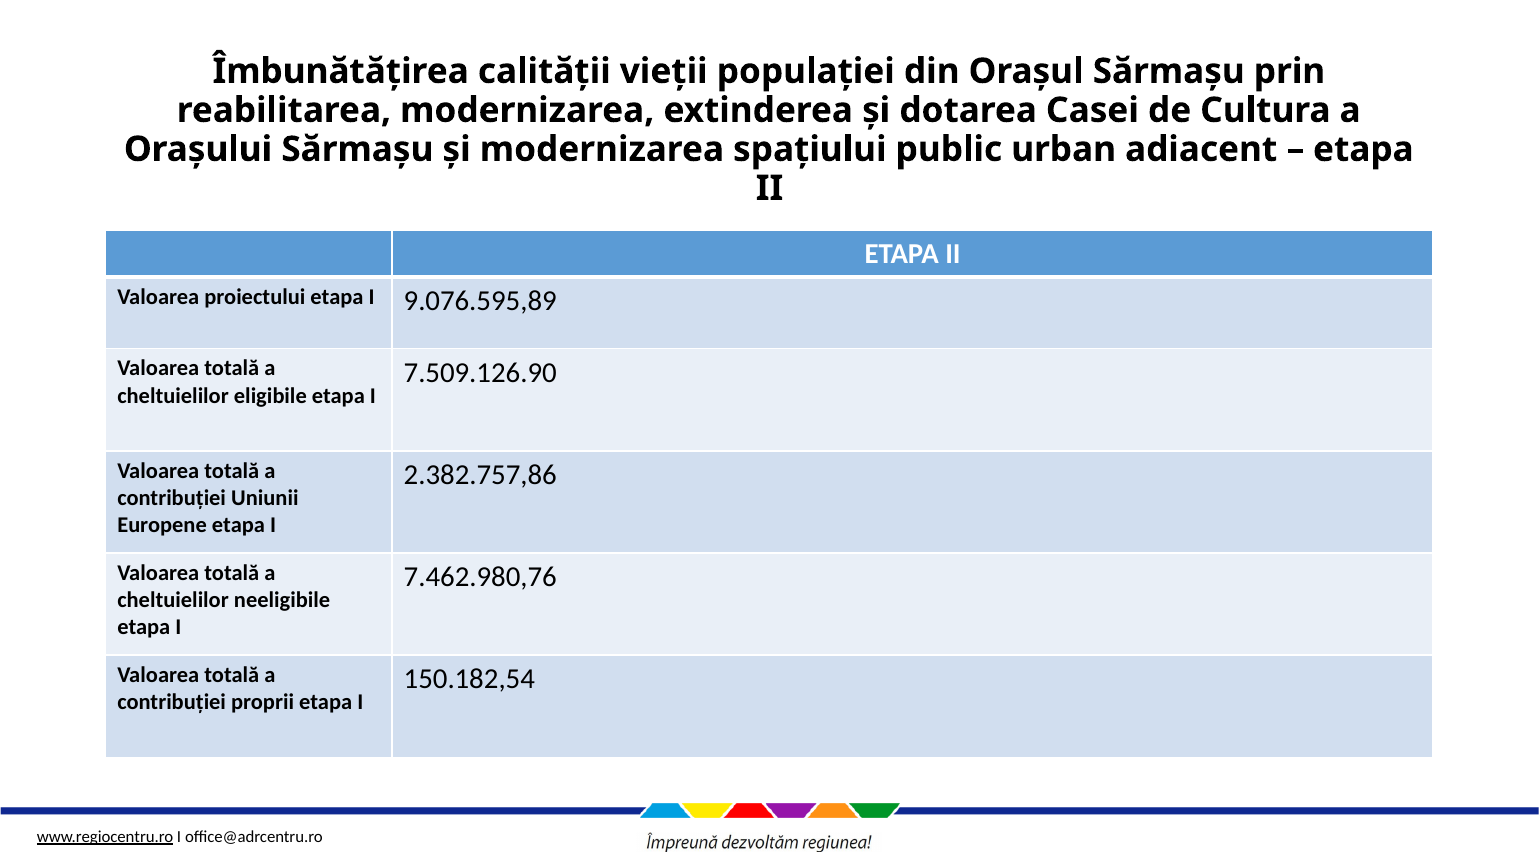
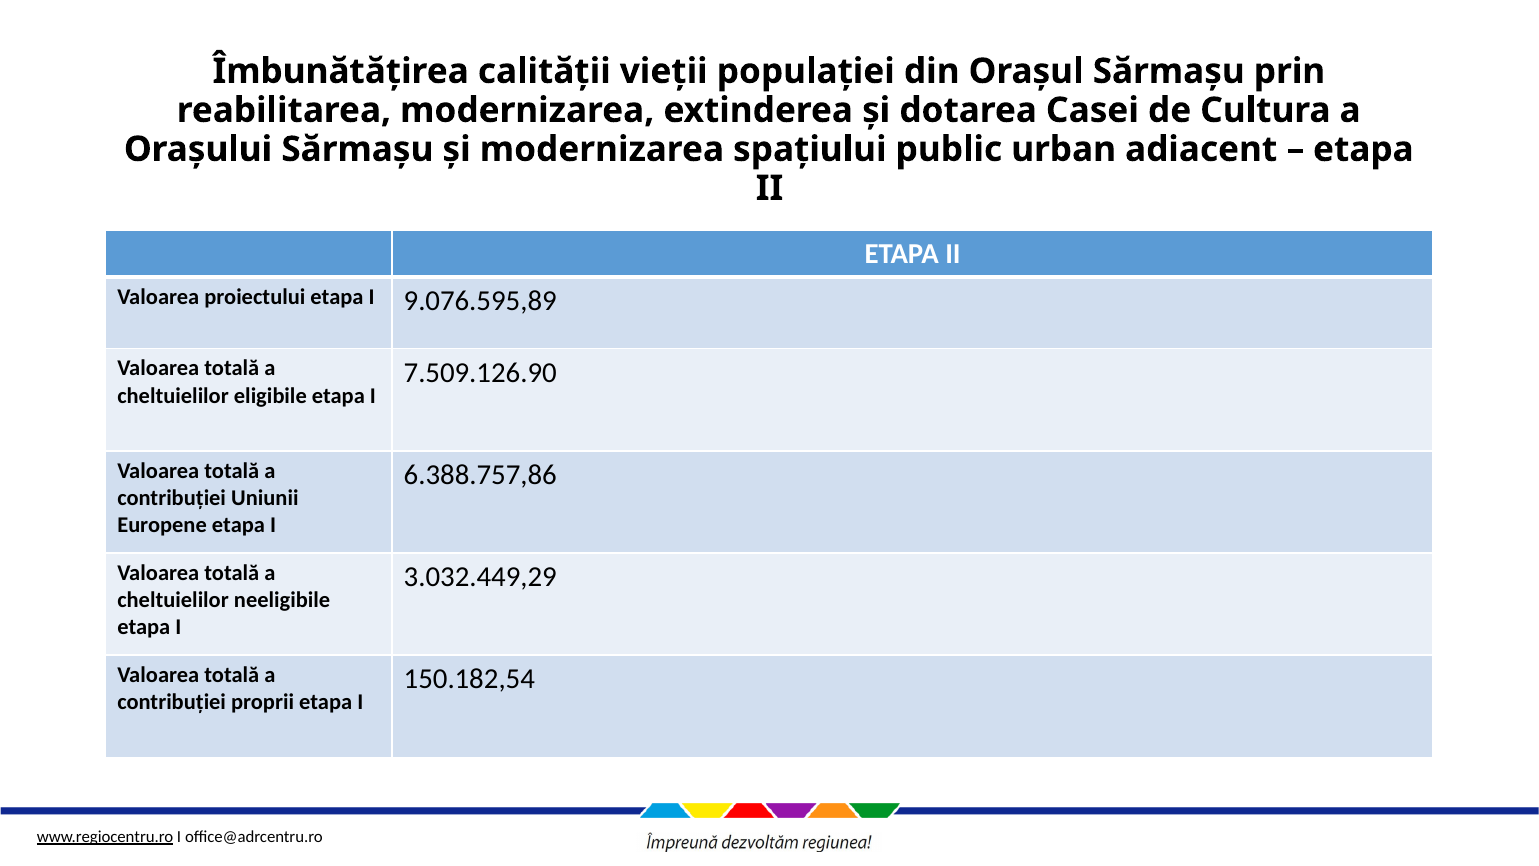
2.382.757,86: 2.382.757,86 -> 6.388.757,86 (480, 474)
7.462.980,76: 7.462.980,76 -> 3.032.449,29 (480, 577)
